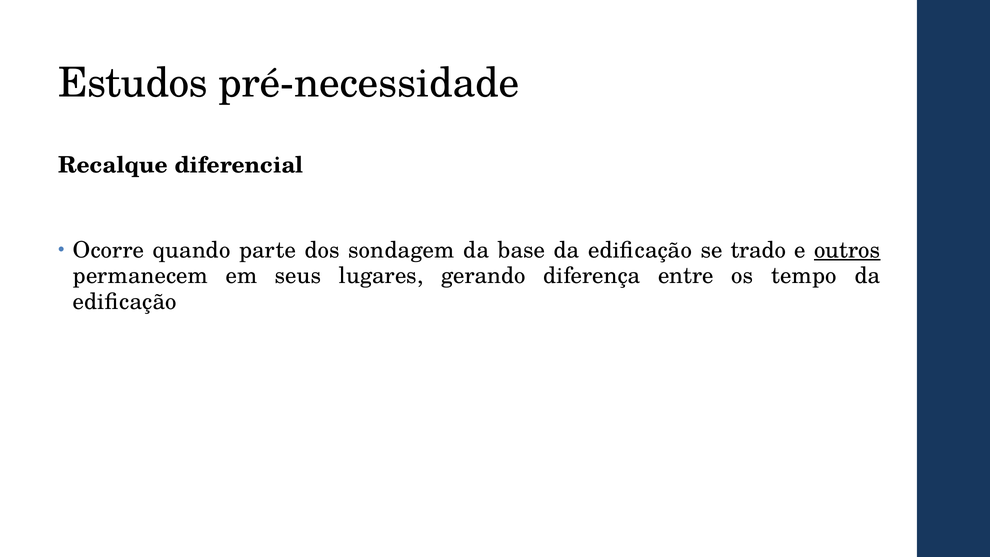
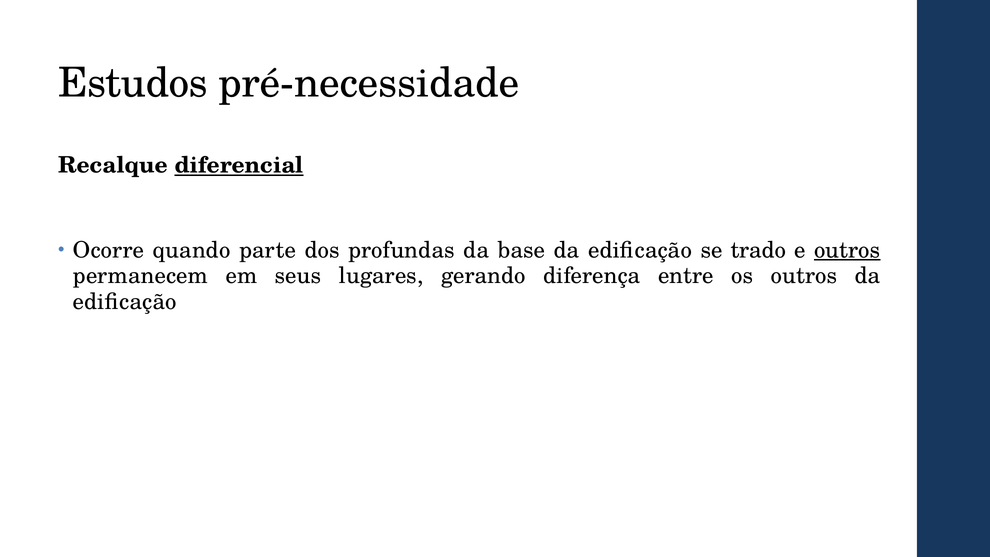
diferencial underline: none -> present (239, 165)
sondagem: sondagem -> profundas (401, 250)
os tempo: tempo -> outros (804, 276)
